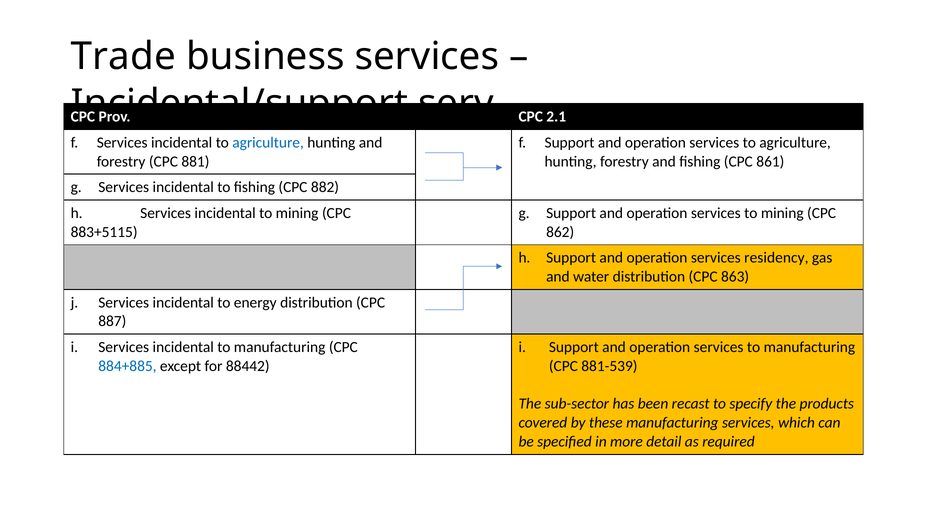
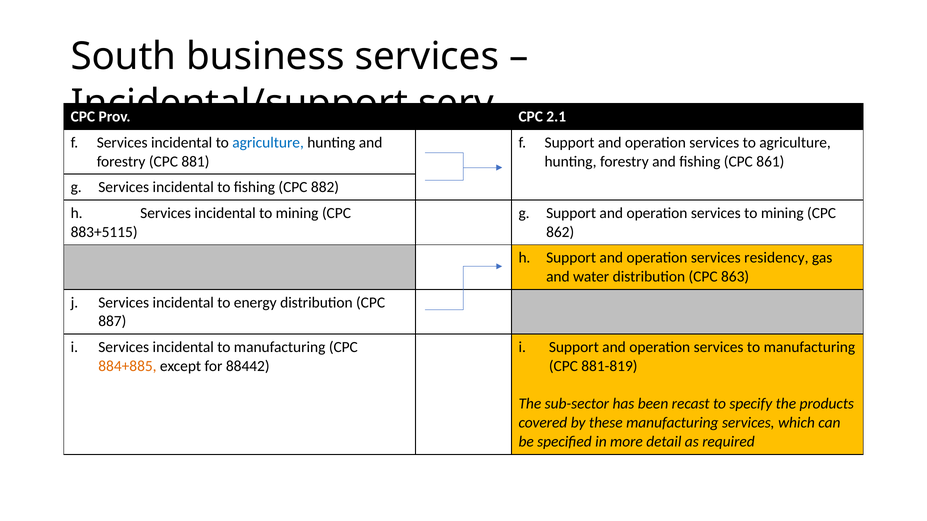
Trade: Trade -> South (124, 56)
884+885 colour: blue -> orange (127, 366)
881-539: 881-539 -> 881-819 (609, 366)
